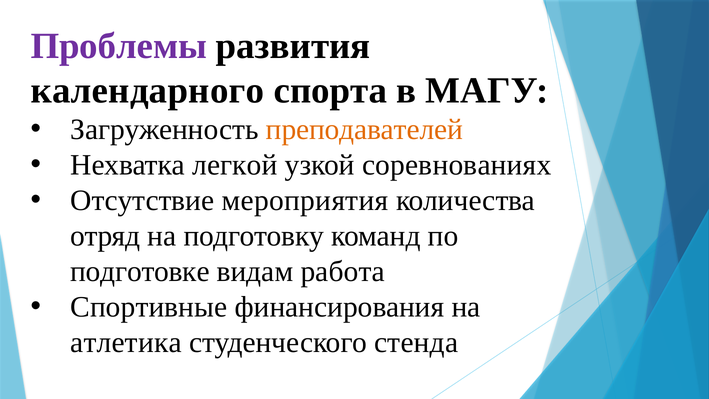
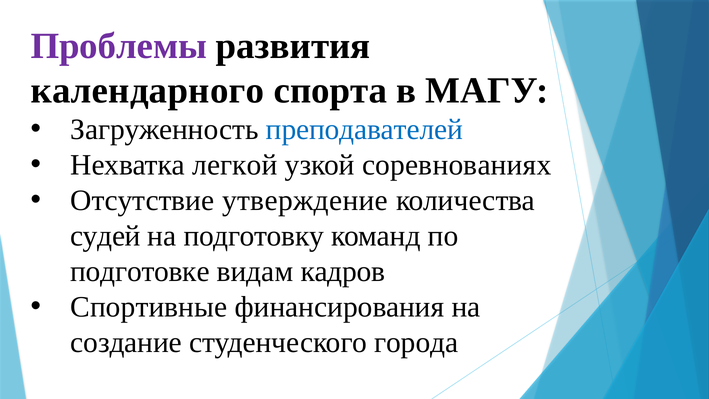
преподавателей colour: orange -> blue (364, 130)
мероприятия: мероприятия -> утверждение (305, 201)
отряд: отряд -> судей (105, 236)
работа: работа -> кадров (343, 271)
атлетика: атлетика -> создание (126, 342)
стенда: стенда -> города (416, 342)
